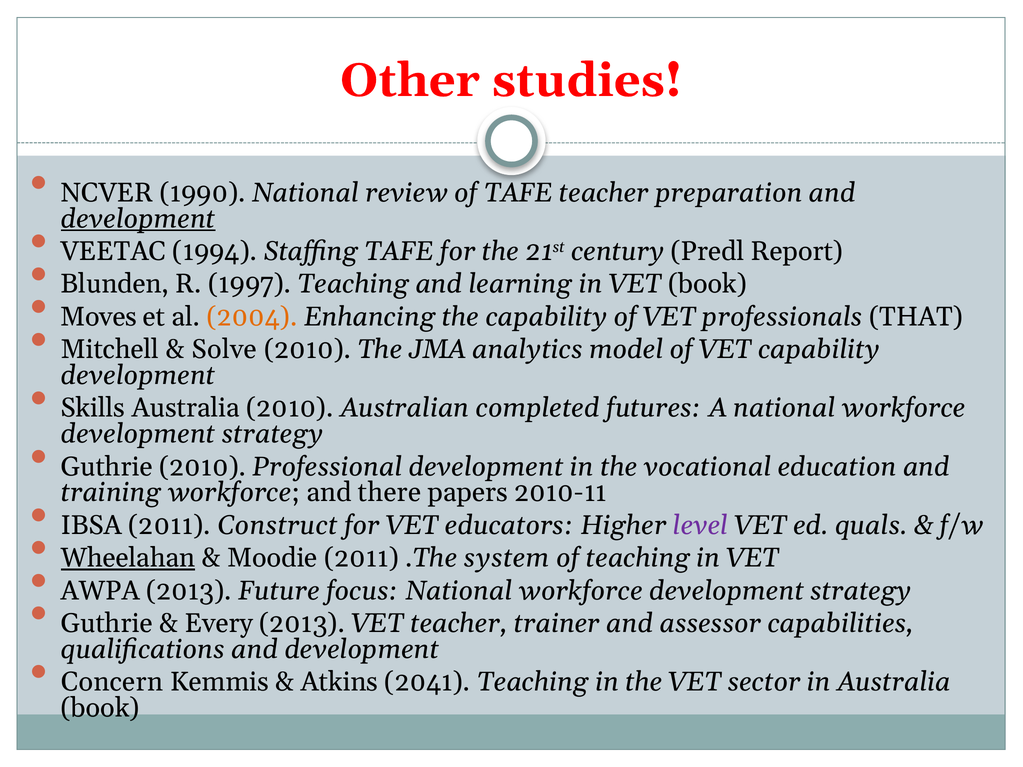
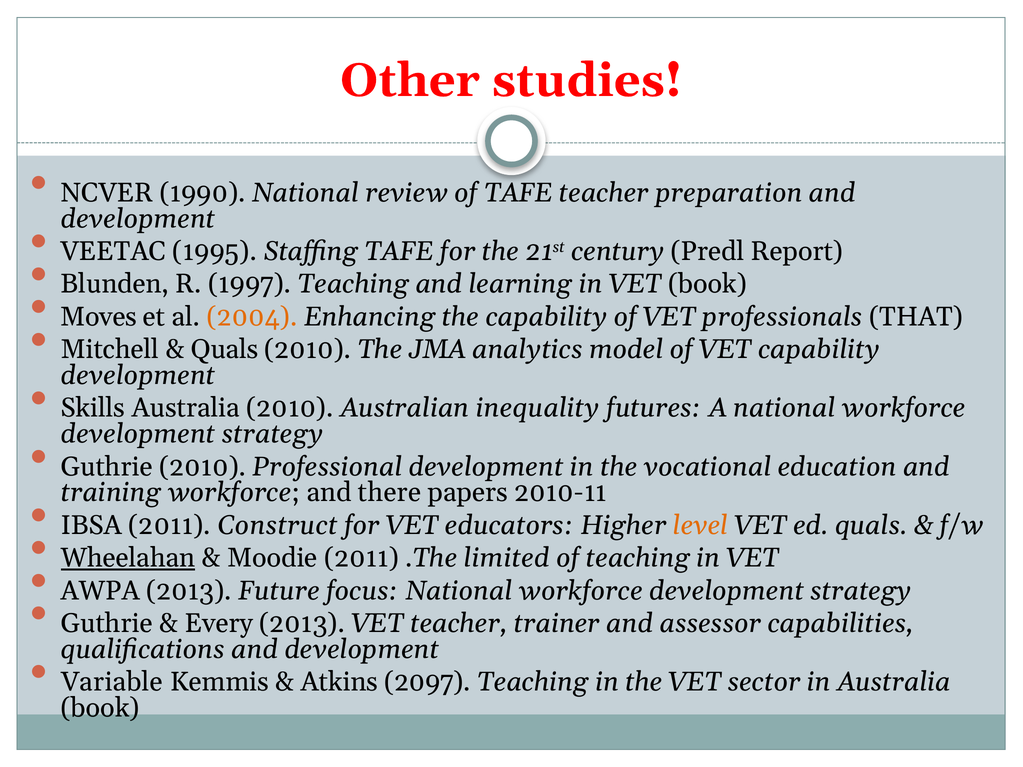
development underline: present -> none (138, 219)
1994: 1994 -> 1995 (215, 251)
Solve: Solve -> Quals (225, 350)
completed: completed -> inequality (538, 408)
level colour: purple -> orange (701, 525)
system: system -> limited (507, 558)
Concern: Concern -> Variable (112, 682)
2041: 2041 -> 2097 (427, 682)
